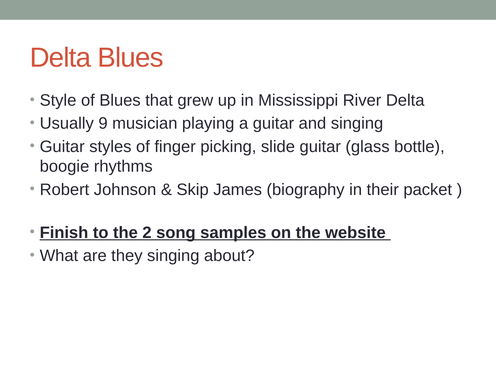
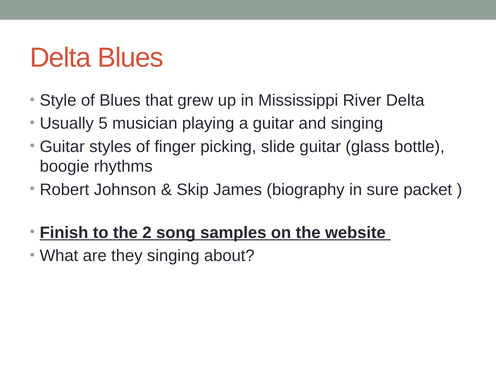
9: 9 -> 5 (103, 124)
their: their -> sure (383, 190)
